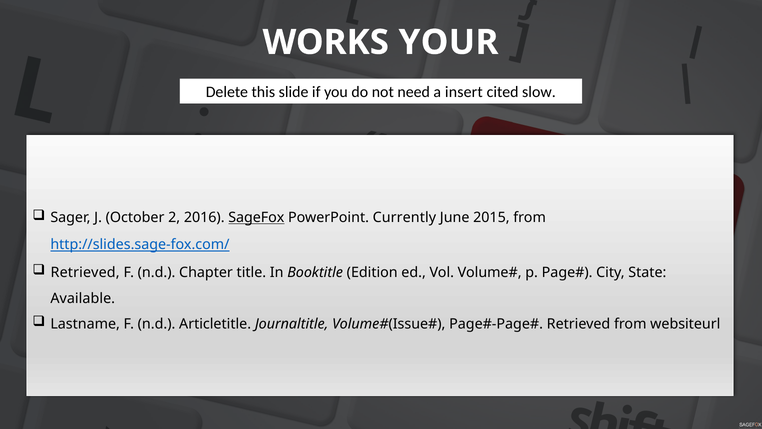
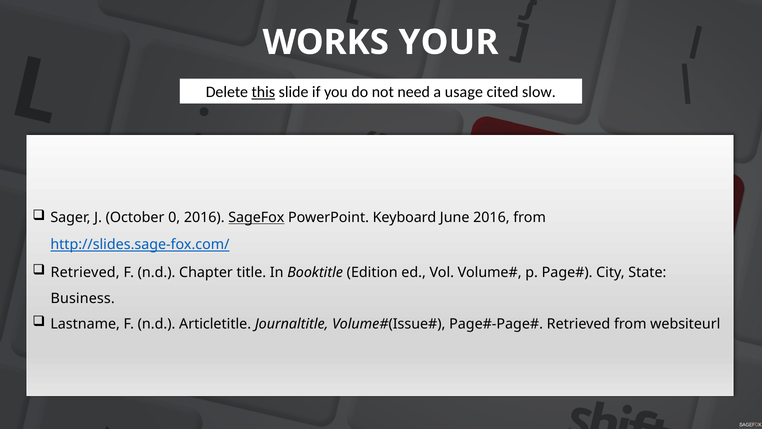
this underline: none -> present (263, 92)
insert: insert -> usage (464, 92)
2: 2 -> 0 (174, 217)
Currently: Currently -> Keyboard (404, 217)
June 2015: 2015 -> 2016 (491, 217)
Available: Available -> Business (83, 298)
